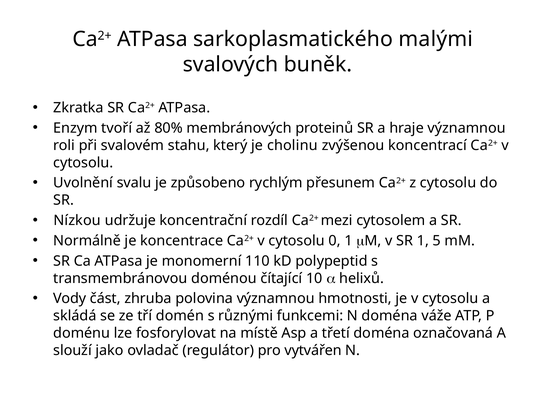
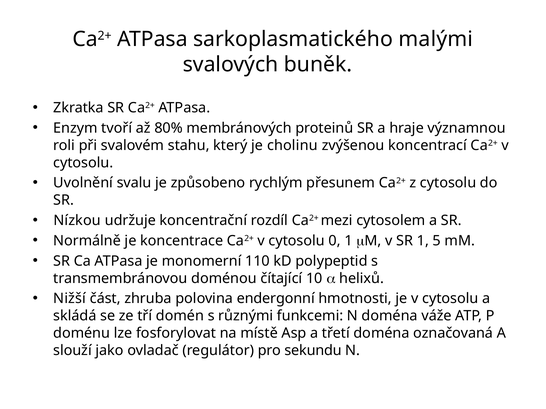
Vody: Vody -> Nižší (70, 299)
polovina významnou: významnou -> endergonní (276, 299)
vytvářen: vytvářen -> sekundu (313, 351)
